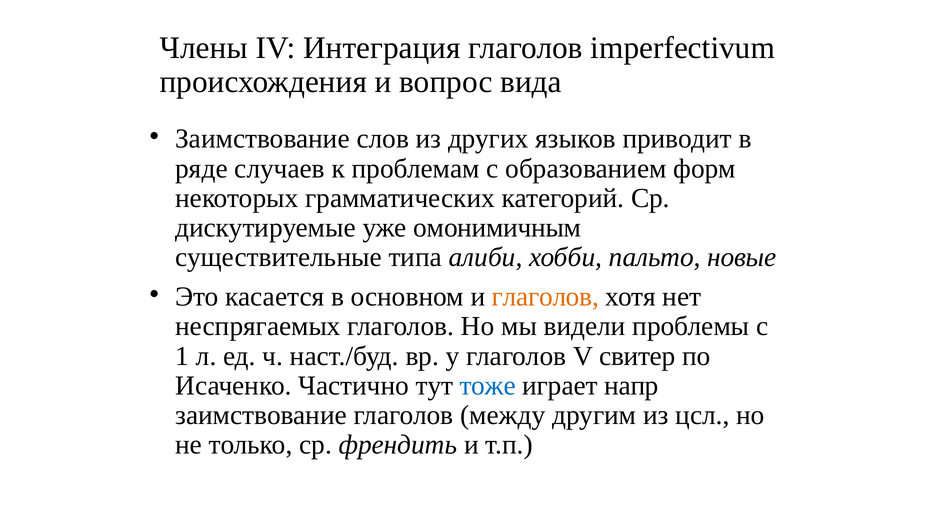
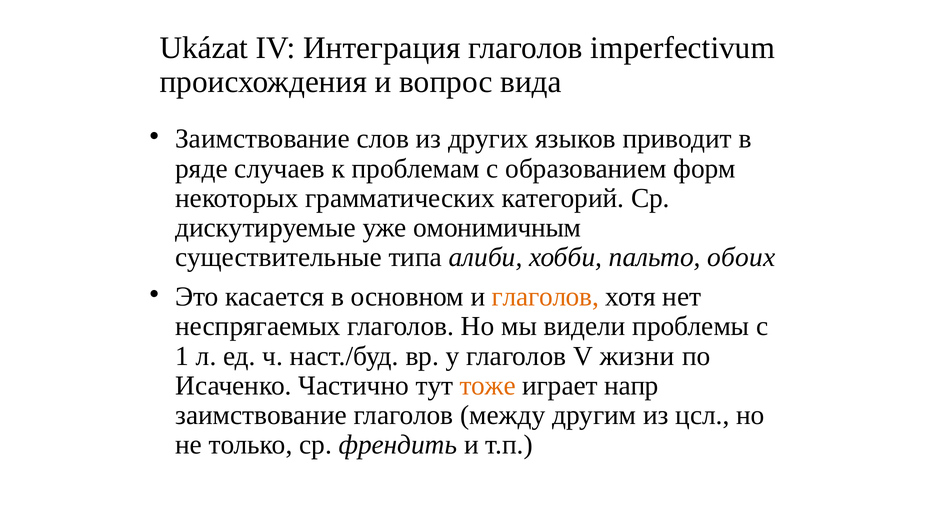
Члены: Члены -> Ukázat (204, 48)
новые: новые -> обоих (742, 257)
свитер: свитер -> жизни (637, 356)
тоже colour: blue -> orange (488, 385)
